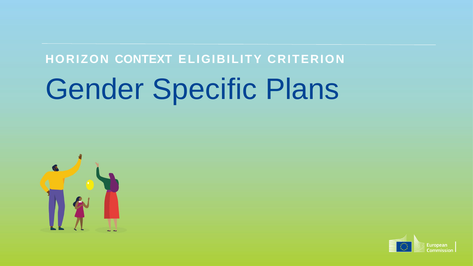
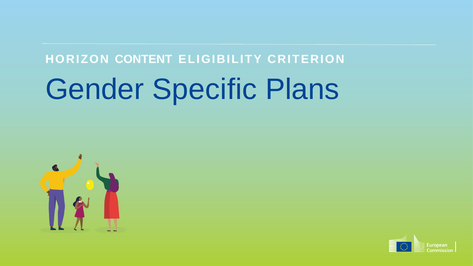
CONTEXT: CONTEXT -> CONTENT (144, 59)
